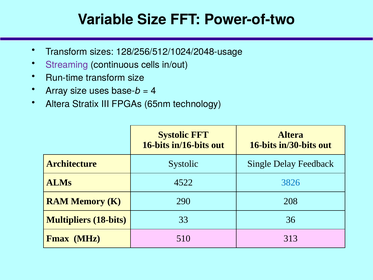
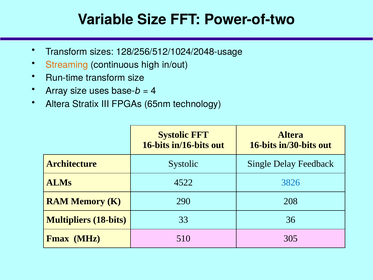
Streaming colour: purple -> orange (67, 65)
cells: cells -> high (150, 65)
313: 313 -> 305 (291, 238)
